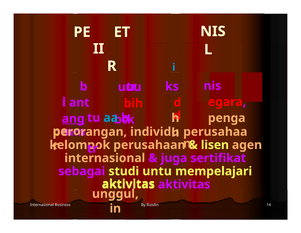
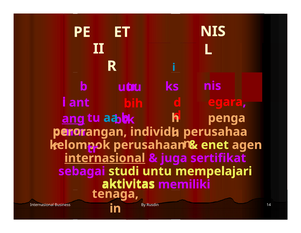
lisen: lisen -> enet (215, 145)
internasional underline: none -> present (105, 158)
aktivitas: aktivitas -> memiliki (184, 184)
unggul: unggul -> tenaga (115, 193)
